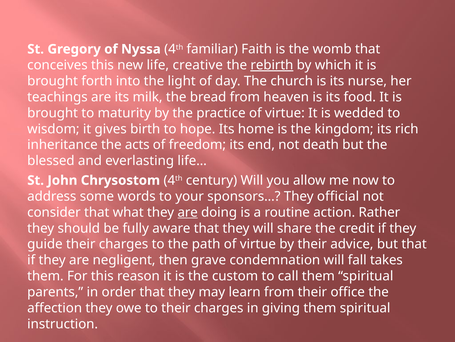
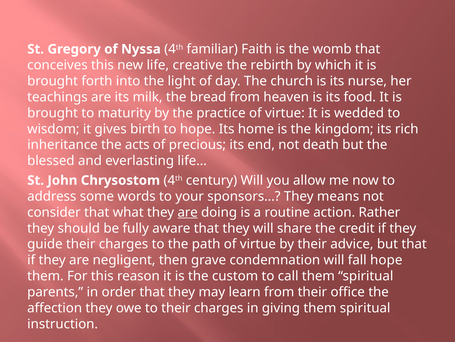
rebirth underline: present -> none (272, 65)
freedom: freedom -> precious (197, 145)
official: official -> means (338, 196)
fall takes: takes -> hope (386, 260)
